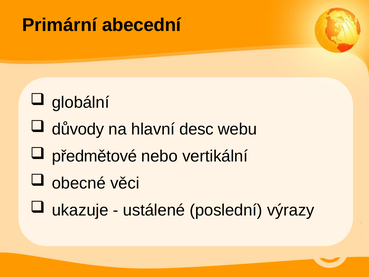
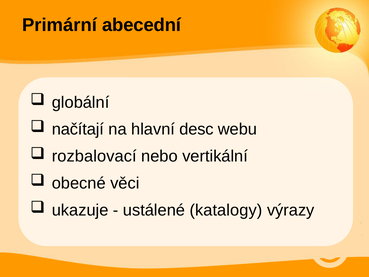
důvody: důvody -> načítají (78, 129)
předmětové: předmětové -> rozbalovací (94, 156)
poslední: poslední -> katalogy (226, 210)
